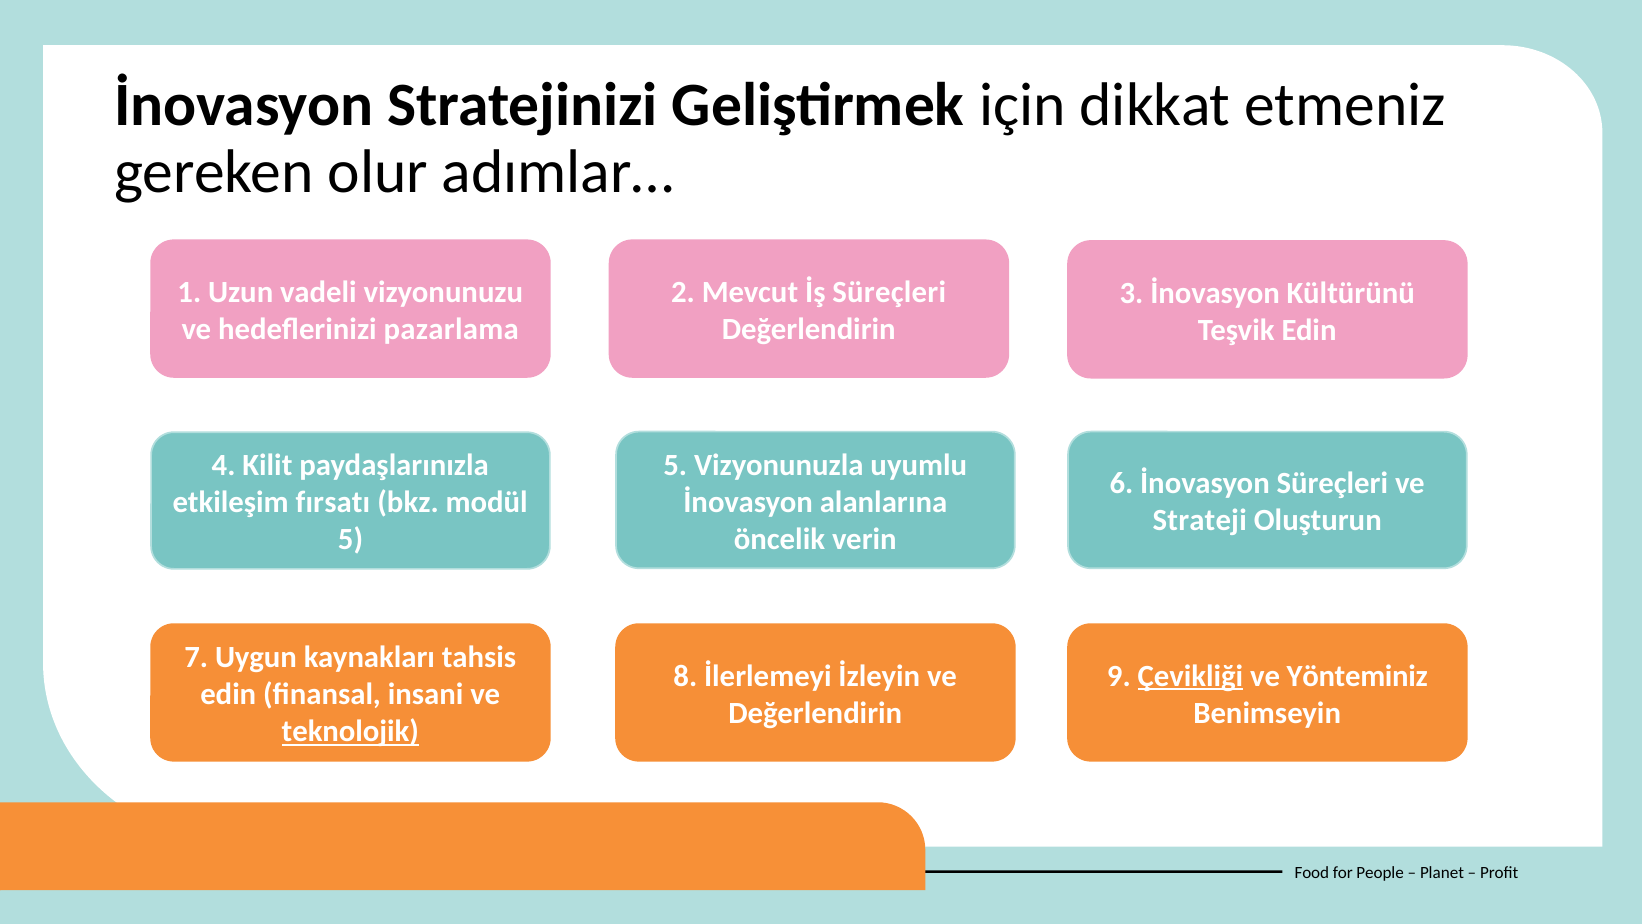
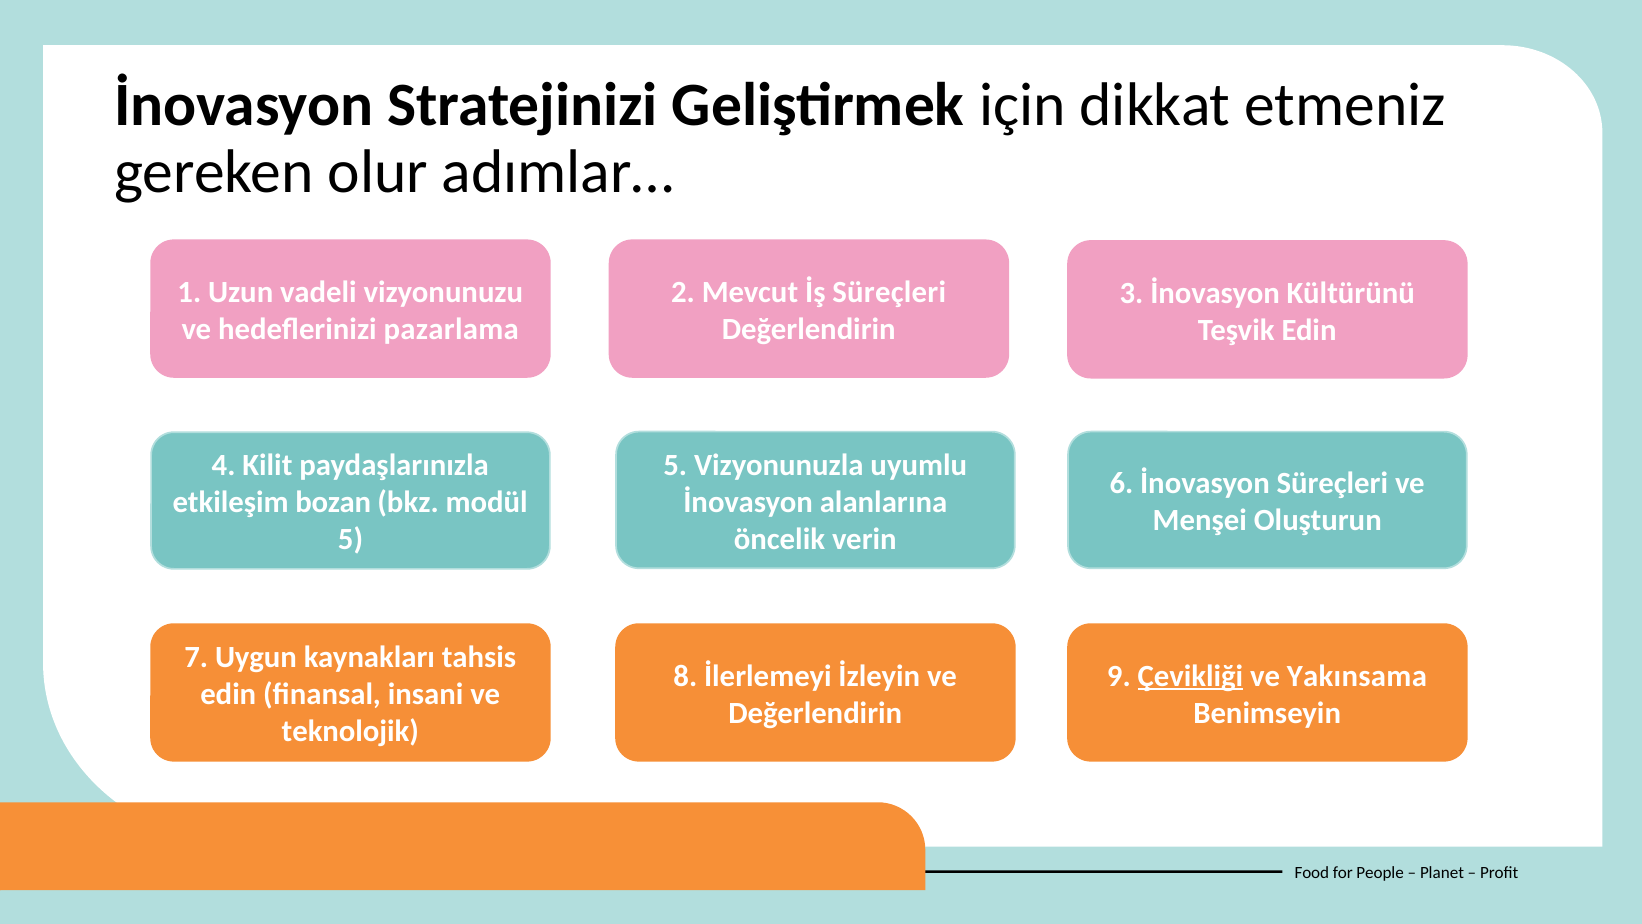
fırsatı: fırsatı -> bozan (333, 502)
Strateji: Strateji -> Menşei (1200, 520)
Yönteminiz: Yönteminiz -> Yakınsama (1357, 676)
teknolojik underline: present -> none (350, 731)
